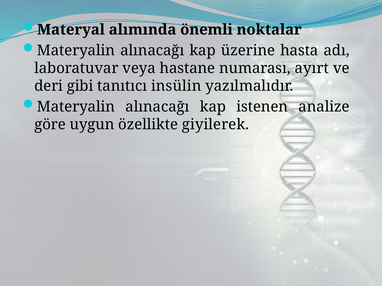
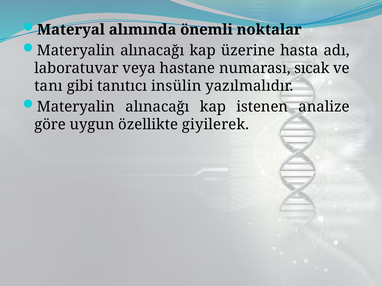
ayırt: ayırt -> sıcak (312, 68)
deri: deri -> tanı (49, 86)
